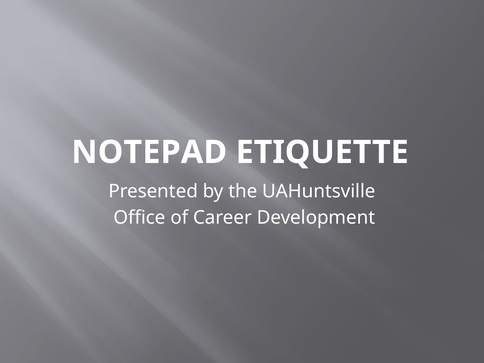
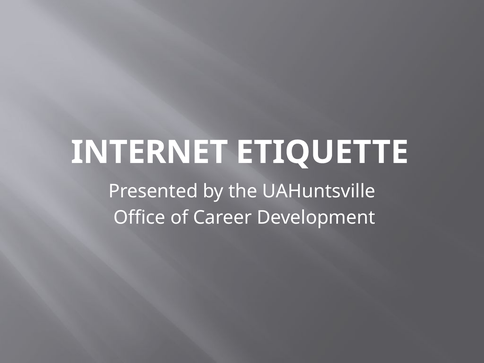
NOTEPAD: NOTEPAD -> INTERNET (149, 152)
